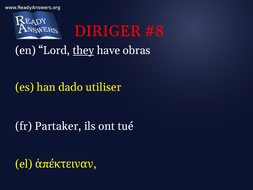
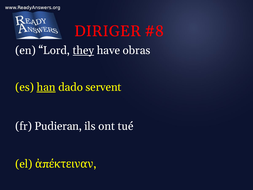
han underline: none -> present (46, 87)
utiliser: utiliser -> servent (104, 87)
Partaker: Partaker -> Pudieran (58, 126)
